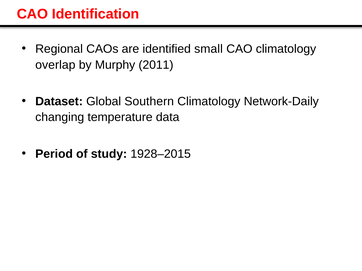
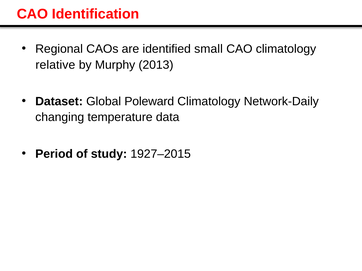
overlap: overlap -> relative (55, 65)
2011: 2011 -> 2013 (156, 65)
Southern: Southern -> Poleward (149, 102)
1928–2015: 1928–2015 -> 1927–2015 (161, 154)
